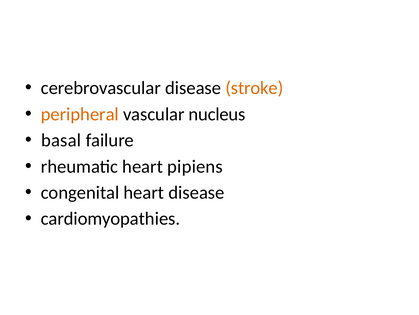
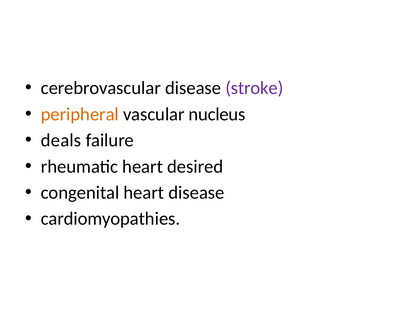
stroke colour: orange -> purple (254, 88)
basal: basal -> deals (61, 140)
pipiens: pipiens -> desired (195, 166)
